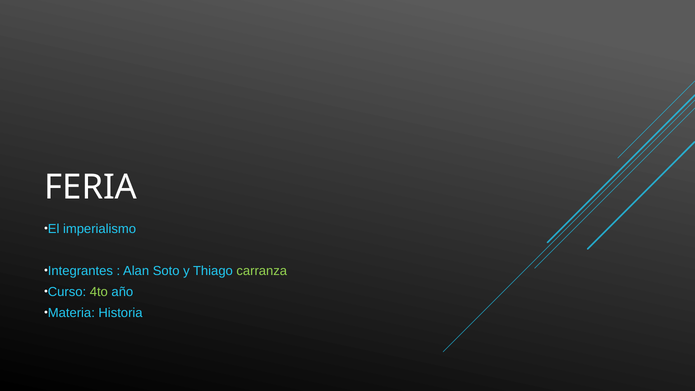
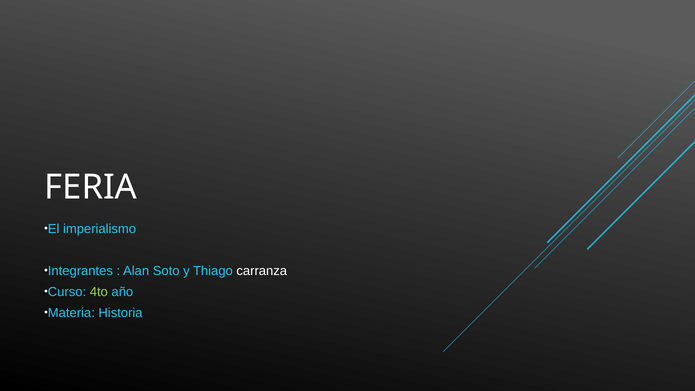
carranza colour: light green -> white (262, 271)
